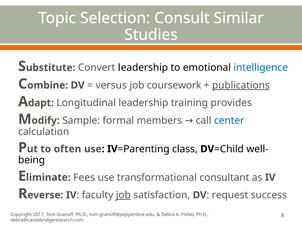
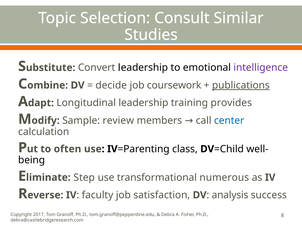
intelligence colour: blue -> purple (261, 68)
versus: versus -> decide (111, 85)
formal: formal -> review (118, 121)
Fees: Fees -> Step (84, 178)
consultant: consultant -> numerous (224, 178)
job underline: present -> none (123, 195)
request: request -> analysis (230, 195)
